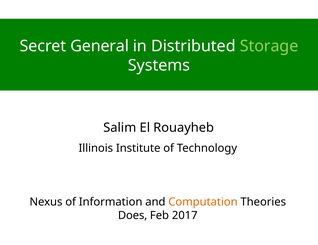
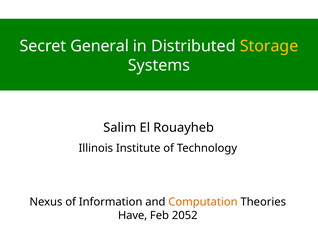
Storage colour: light green -> yellow (269, 46)
Does: Does -> Have (133, 216)
2017: 2017 -> 2052 (185, 216)
